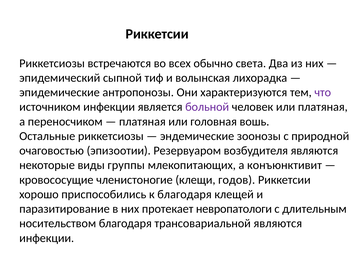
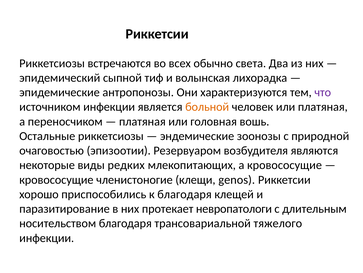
больной colour: purple -> orange (207, 107)
группы: группы -> редких (126, 165)
а конъюнктивит: конъюнктивит -> кровососущие (284, 165)
годов: годов -> genos (237, 179)
являются: являются -> тяжелого (278, 223)
